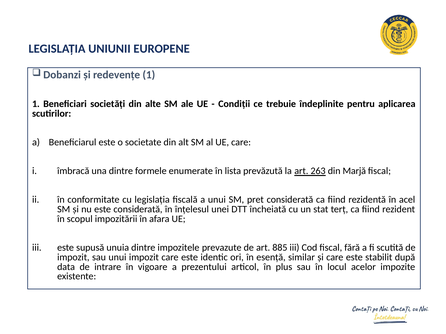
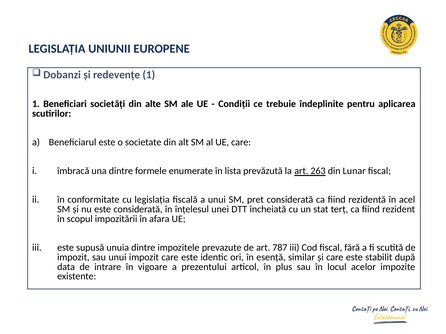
Marjă: Marjă -> Lunar (354, 171)
885: 885 -> 787 (280, 248)
